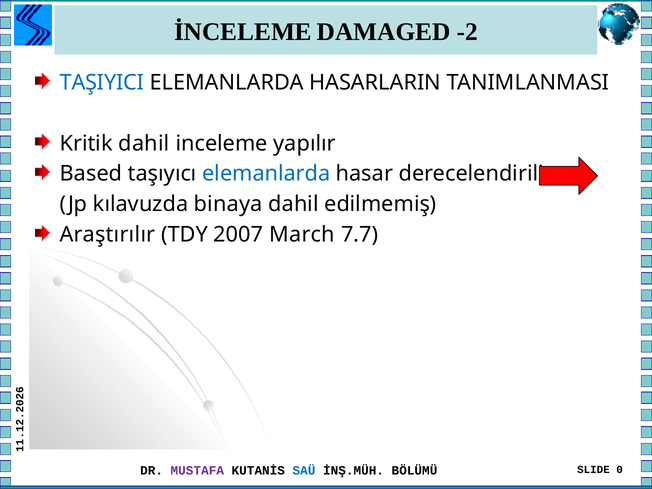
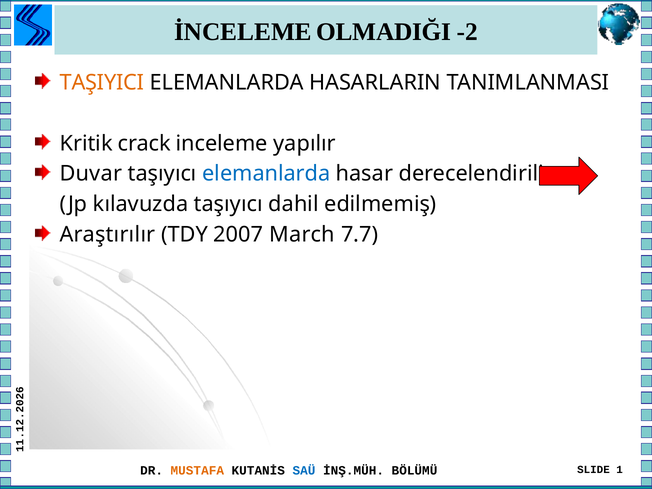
DAMAGED: DAMAGED -> OLMADIĞI (384, 32)
TAŞIYICI colour: blue -> orange (102, 83)
Kritik dahil: dahil -> crack (144, 143)
Based: Based -> Duvar (91, 174)
kılavuzda binaya: binaya -> taşıyıcı (228, 204)
MUSTAFA colour: purple -> orange (197, 471)
SLIDE 0: 0 -> 1 (620, 469)
